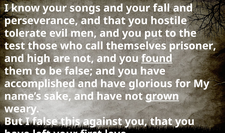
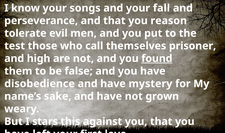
hostile: hostile -> reason (169, 21)
accomplished: accomplished -> disobedience (40, 84)
glorious: glorious -> mystery (150, 84)
grown underline: present -> none (162, 97)
I false: false -> stars (45, 122)
